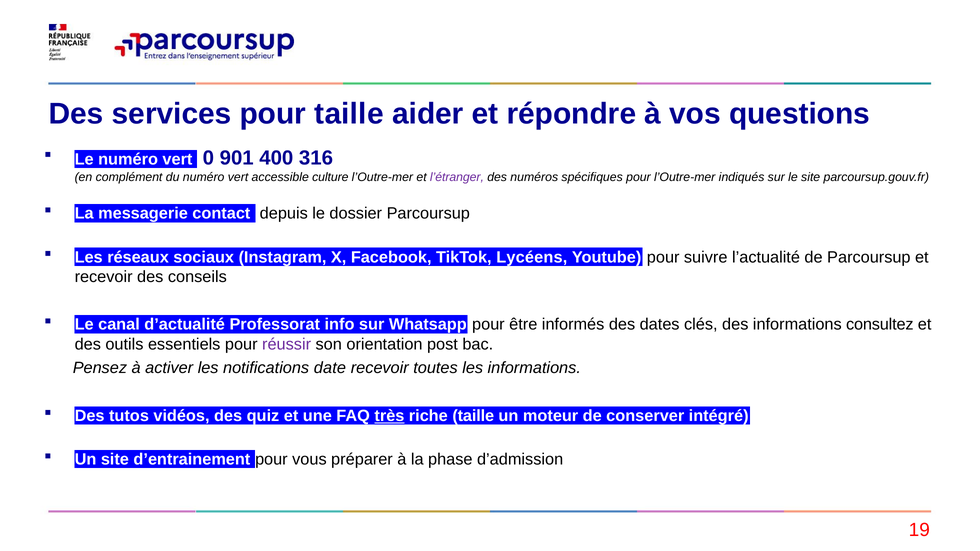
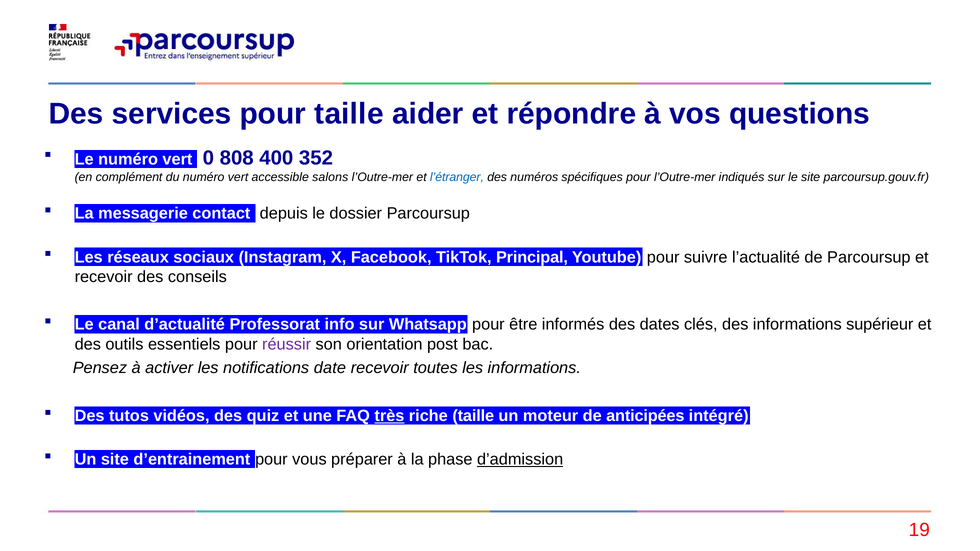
901: 901 -> 808 (237, 158)
316: 316 -> 352 (316, 158)
culture: culture -> salons (330, 177)
l’étranger colour: purple -> blue (457, 177)
Lycéens: Lycéens -> Principal (532, 257)
consultez: consultez -> supérieur (880, 325)
conserver: conserver -> anticipées (645, 416)
d’admission underline: none -> present (520, 460)
